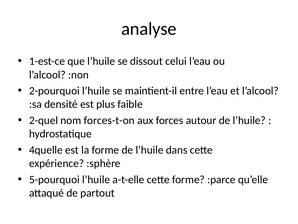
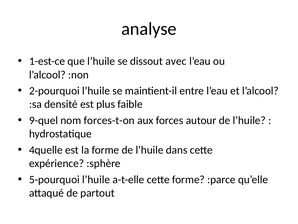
celui: celui -> avec (176, 61)
2-quel: 2-quel -> 9-quel (44, 120)
